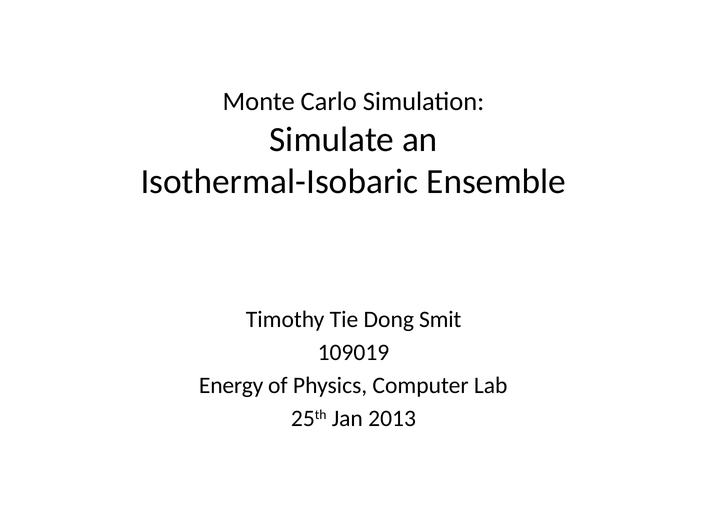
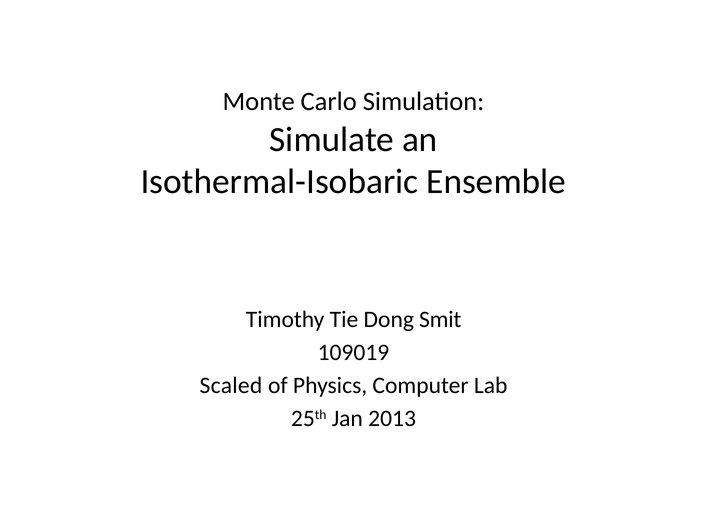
Energy: Energy -> Scaled (231, 386)
